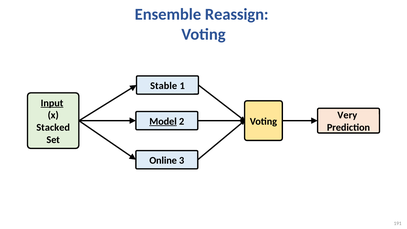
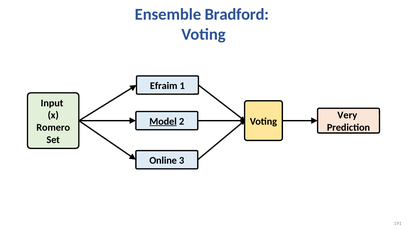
Reassign: Reassign -> Bradford (237, 14)
Stable: Stable -> Efraim (164, 86)
Input underline: present -> none (52, 103)
Stacked: Stacked -> Romero (53, 127)
